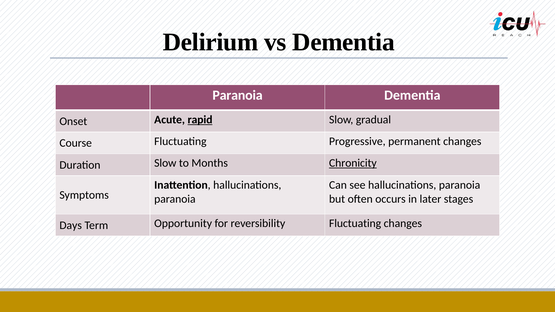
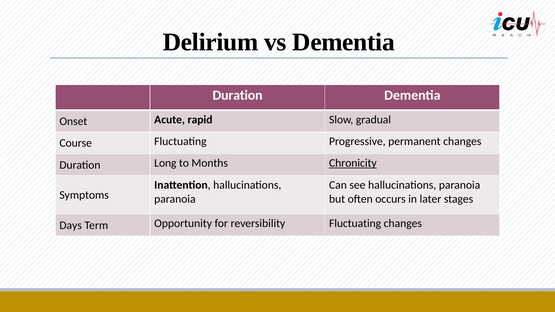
Paranoia: Paranoia -> Duration (238, 95)
rapid underline: present -> none (200, 120)
Duration Slow: Slow -> Long (165, 163)
